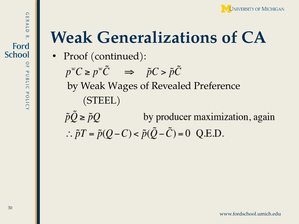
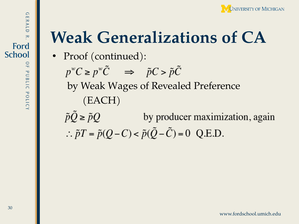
STEEL: STEEL -> EACH (102, 101)
